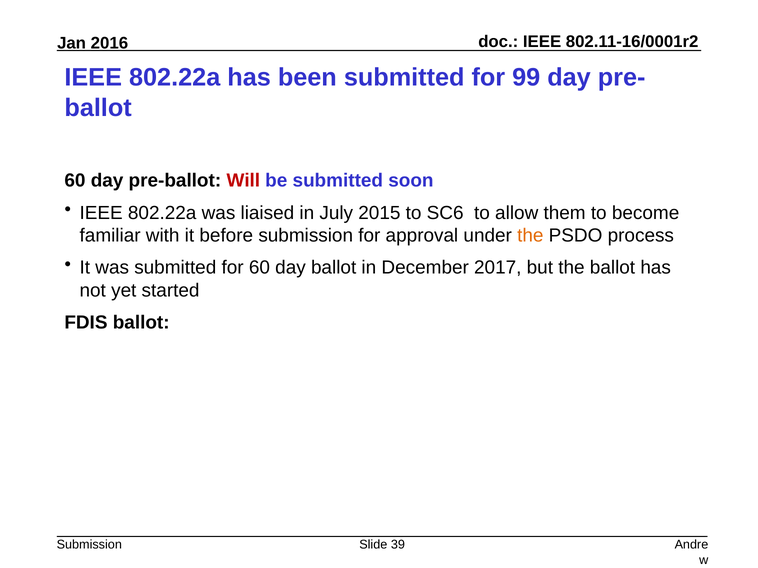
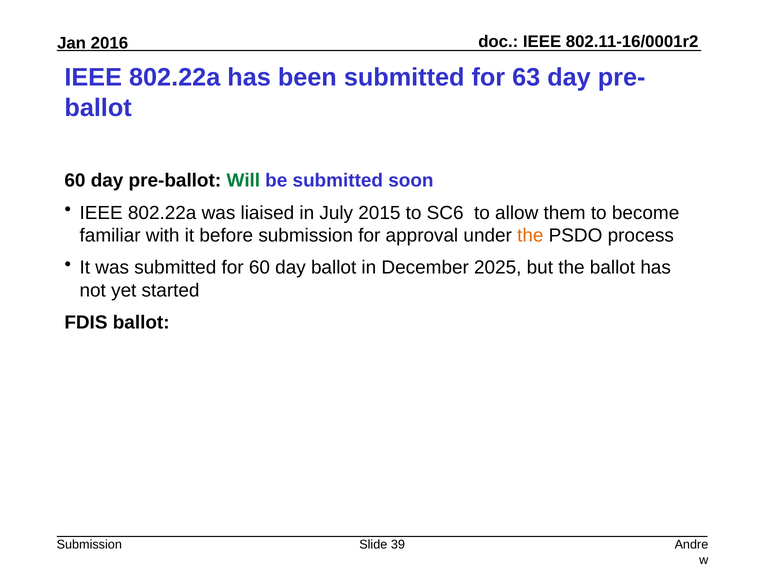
99: 99 -> 63 (526, 78)
Will colour: red -> green (243, 181)
2017: 2017 -> 2025 (498, 268)
